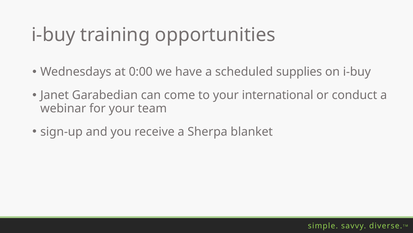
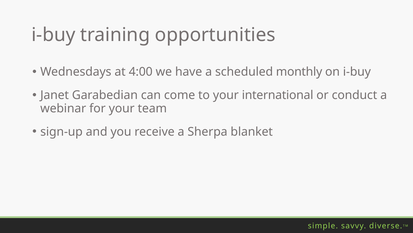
0:00: 0:00 -> 4:00 (141, 72)
supplies: supplies -> monthly (299, 72)
